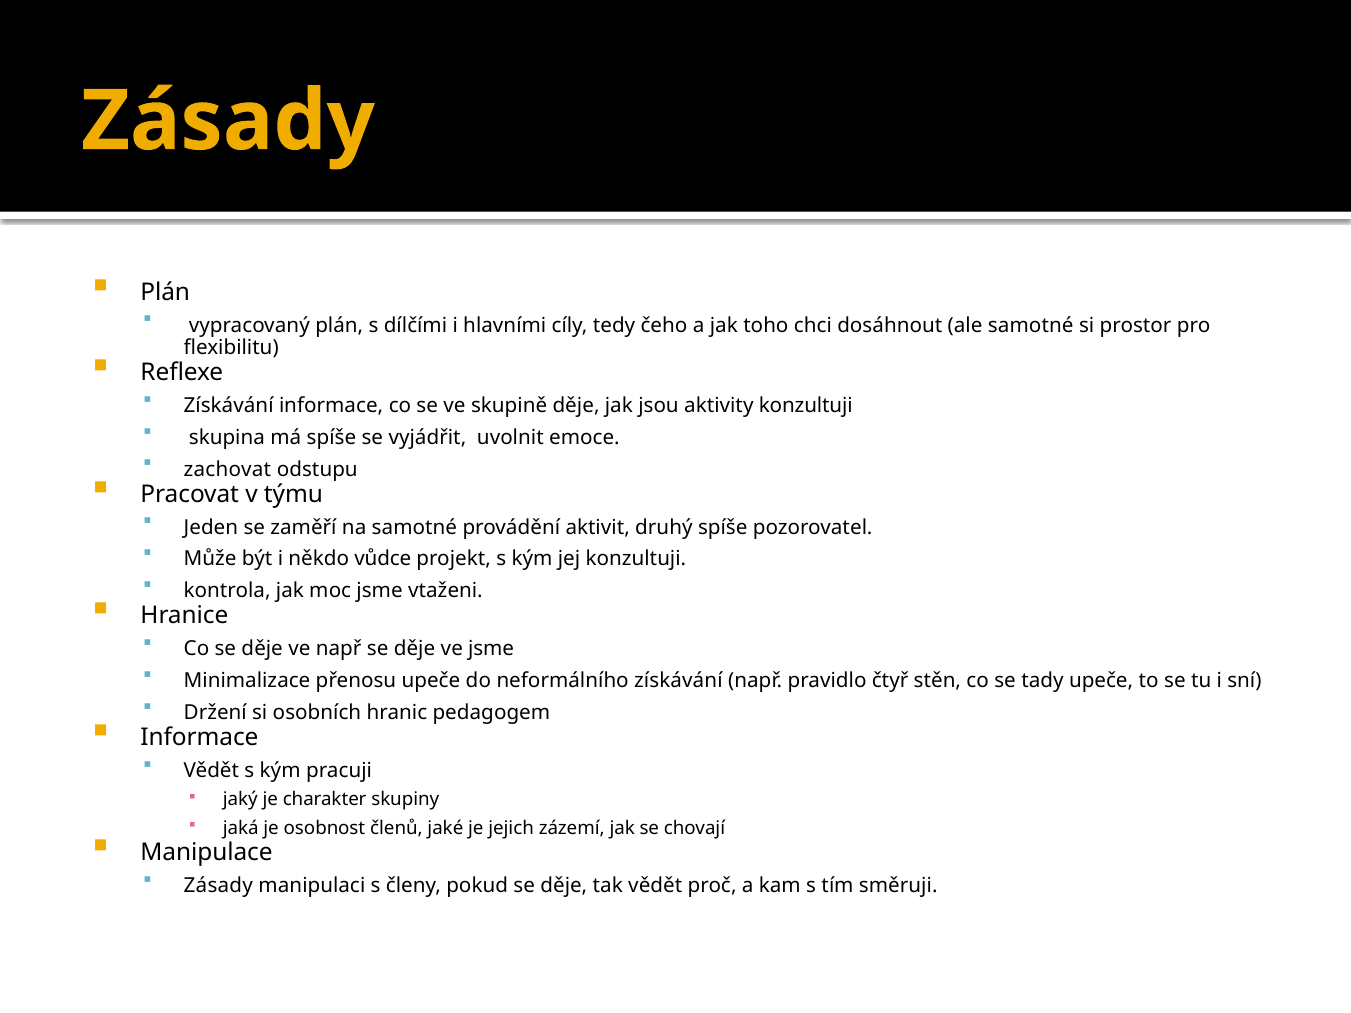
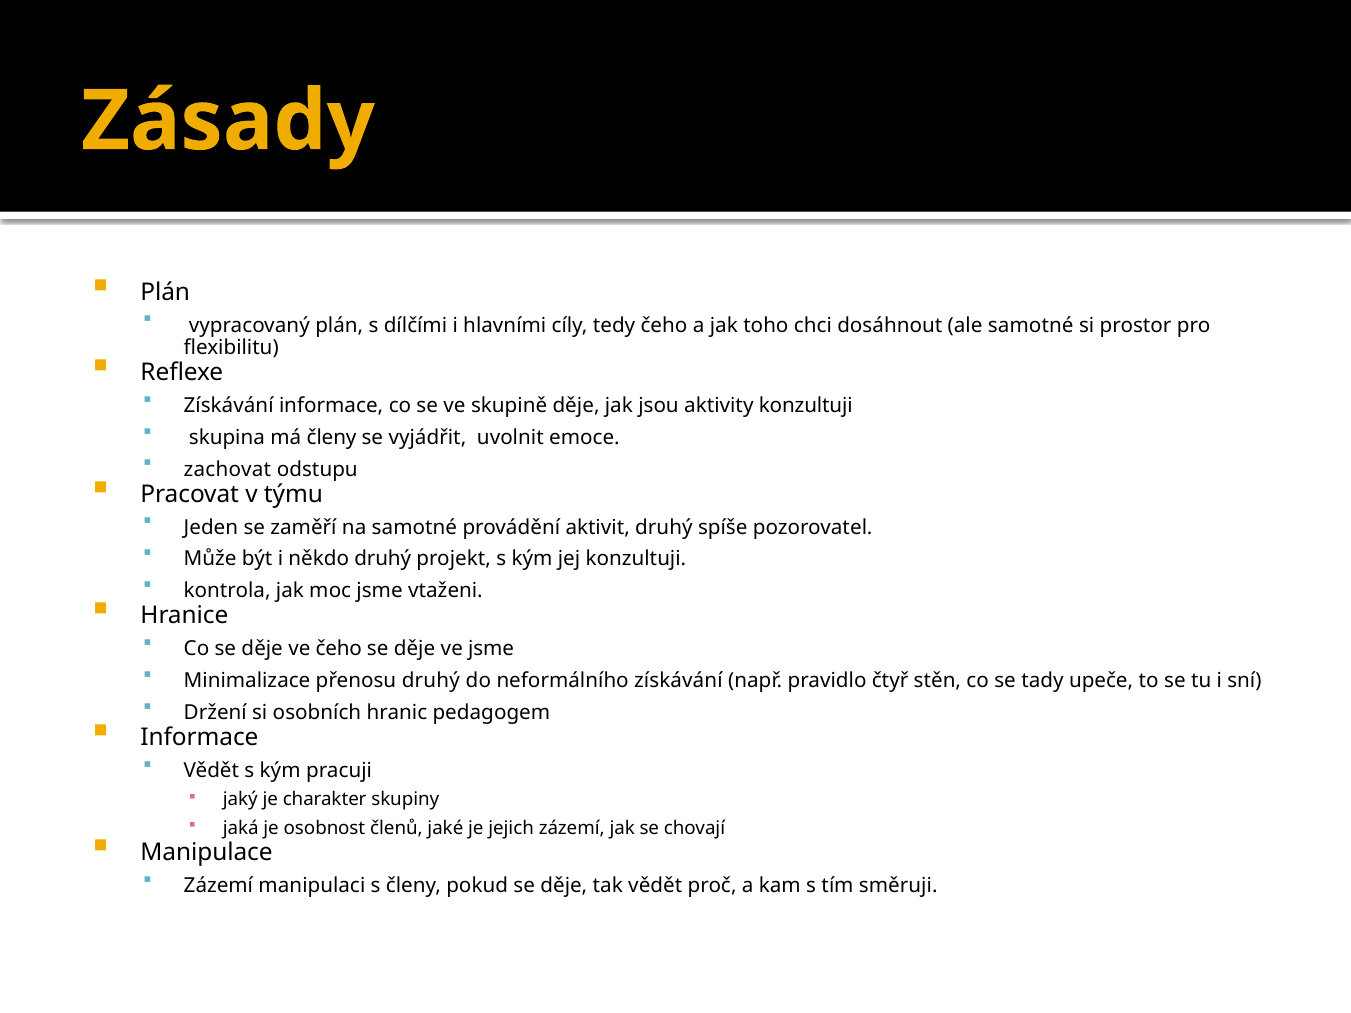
má spíše: spíše -> členy (332, 438)
někdo vůdce: vůdce -> druhý (383, 559)
ve např: např -> čeho (339, 649)
přenosu upeče: upeče -> druhý (431, 681)
Zásady: Zásady -> Zázemí (218, 886)
